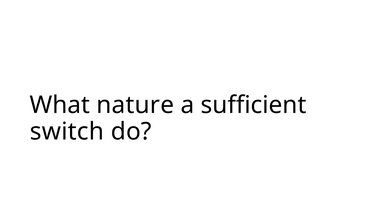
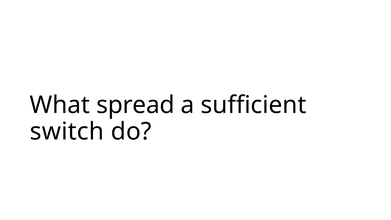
nature: nature -> spread (135, 105)
